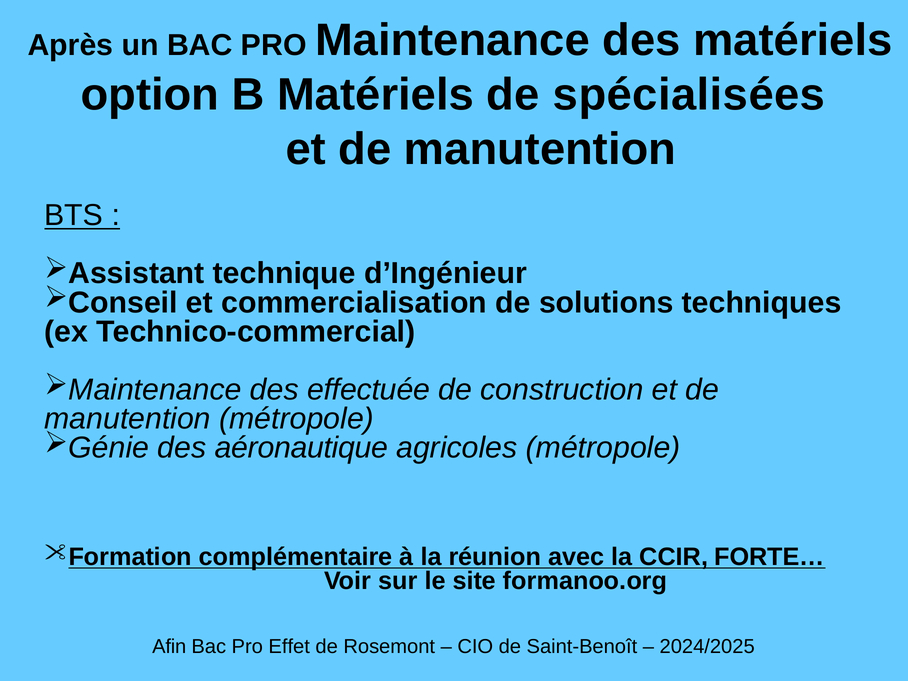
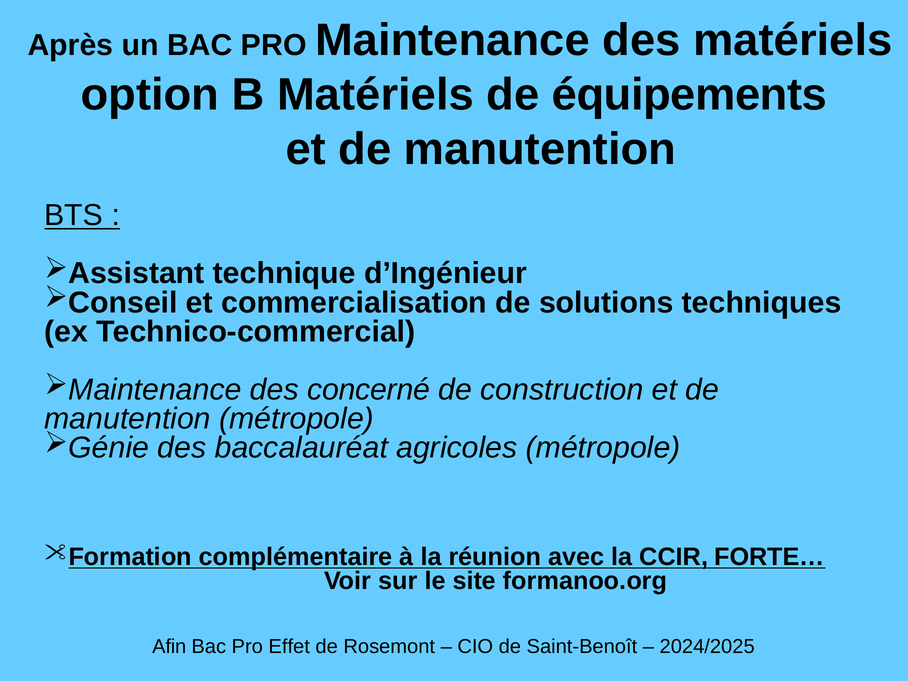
spécialisées: spécialisées -> équipements (689, 95)
effectuée: effectuée -> concerné (369, 390)
aéronautique: aéronautique -> baccalauréat (301, 448)
